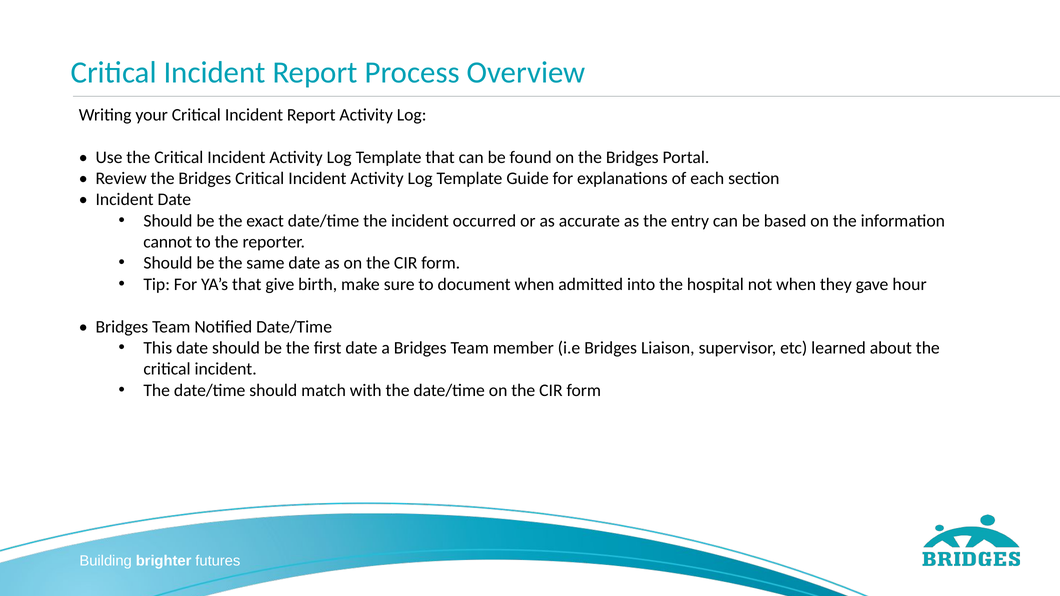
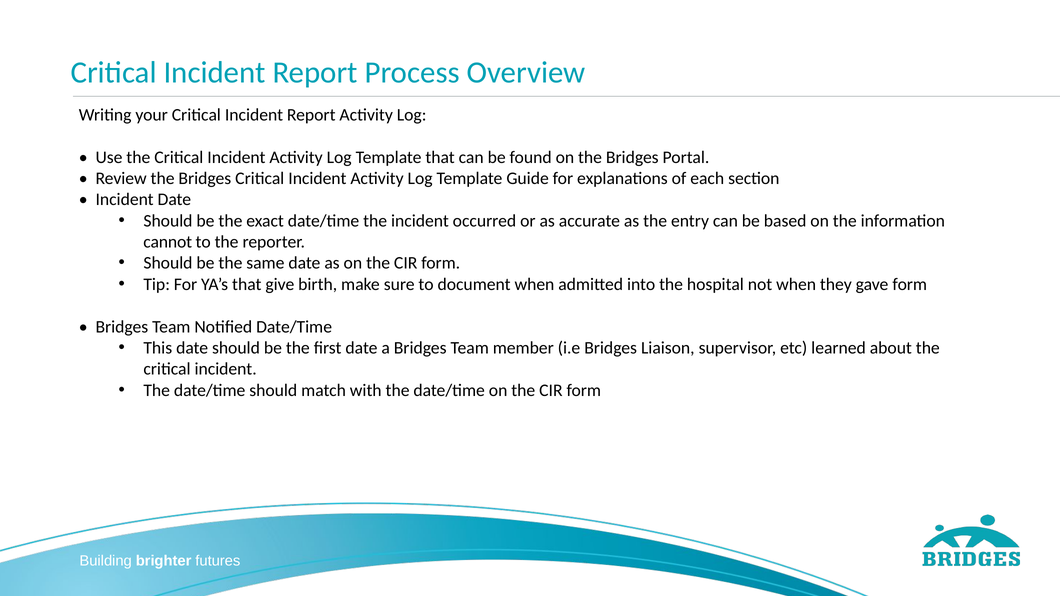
gave hour: hour -> form (910, 284)
